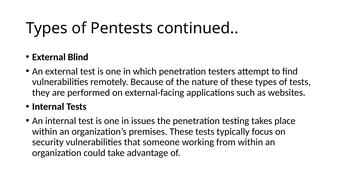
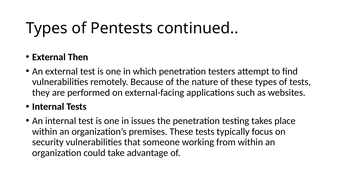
Blind: Blind -> Then (78, 57)
